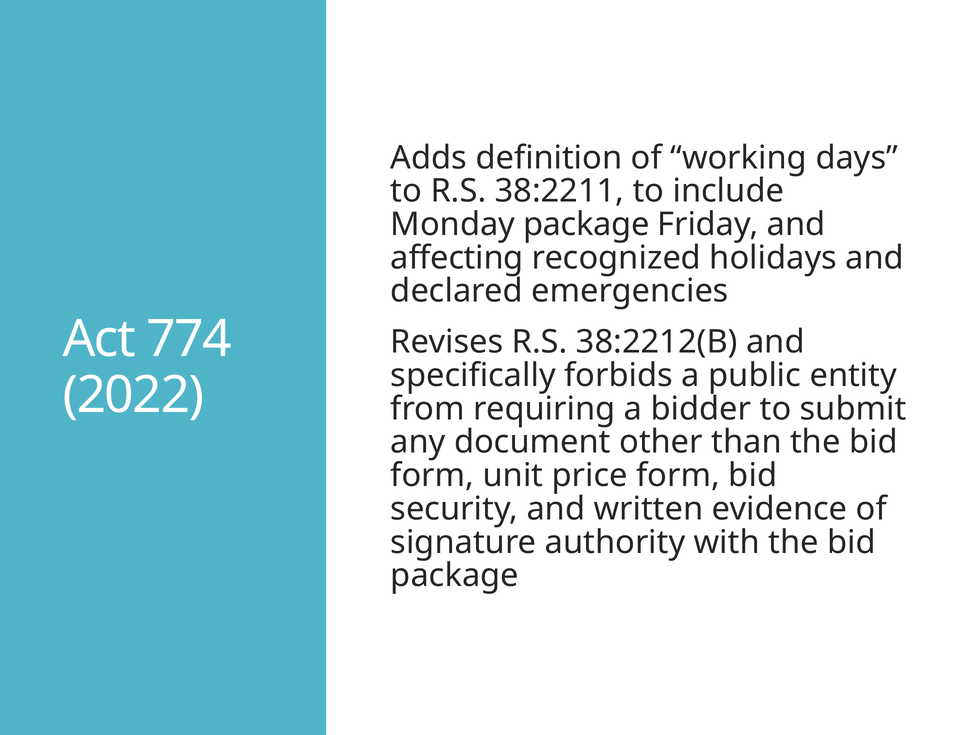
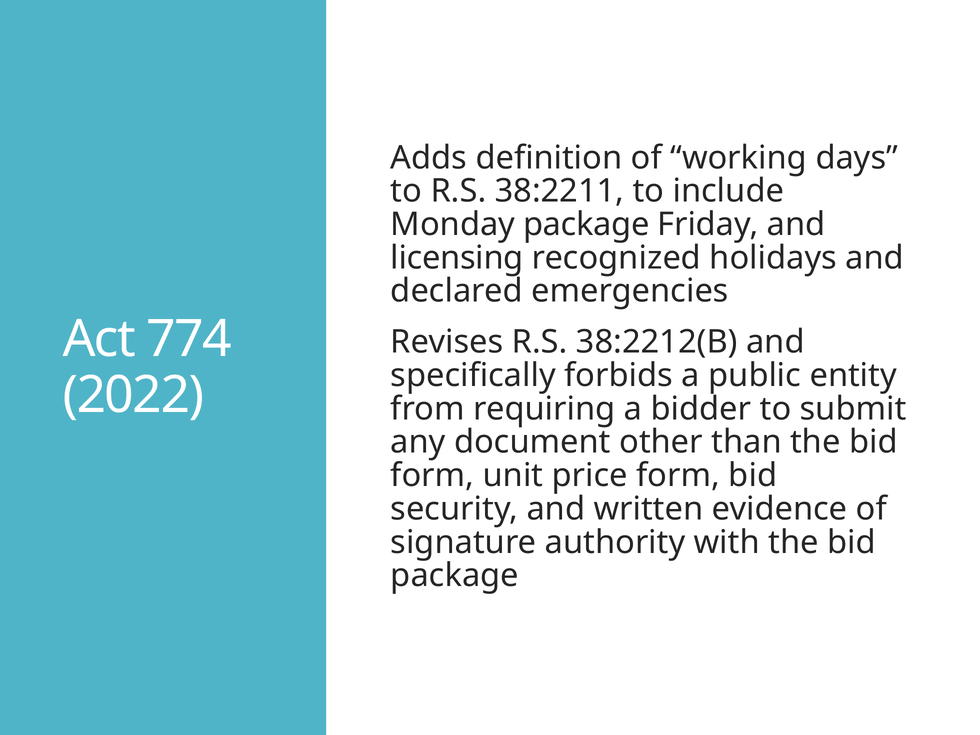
affecting: affecting -> licensing (457, 258)
